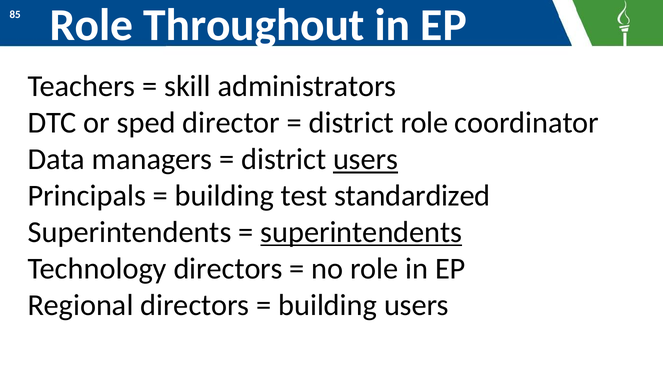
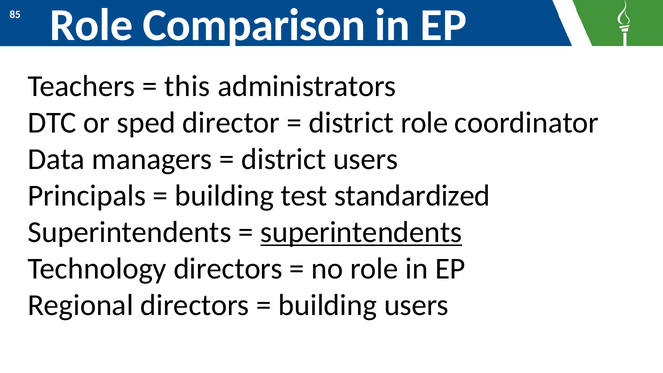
Throughout: Throughout -> Comparison (254, 25)
skill: skill -> this (187, 86)
users underline: present -> none (366, 159)
